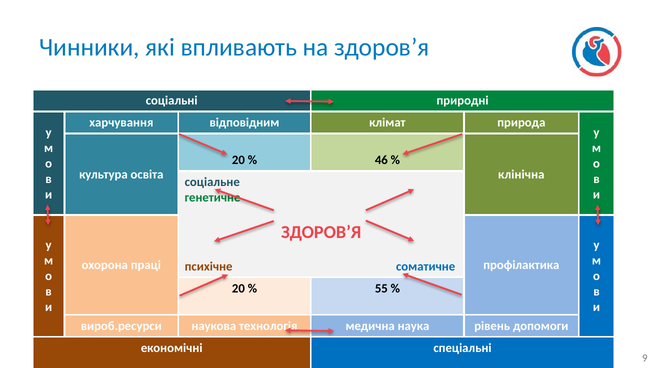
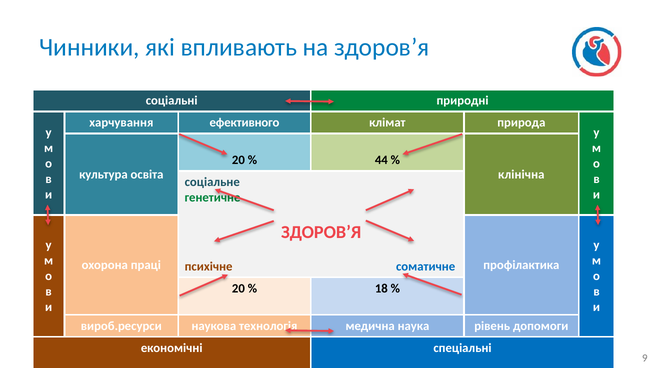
відповідним: відповідним -> ефективного (244, 123)
46: 46 -> 44 (381, 160)
55: 55 -> 18 (381, 288)
